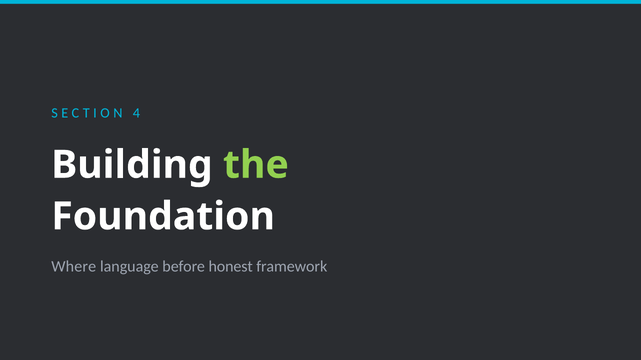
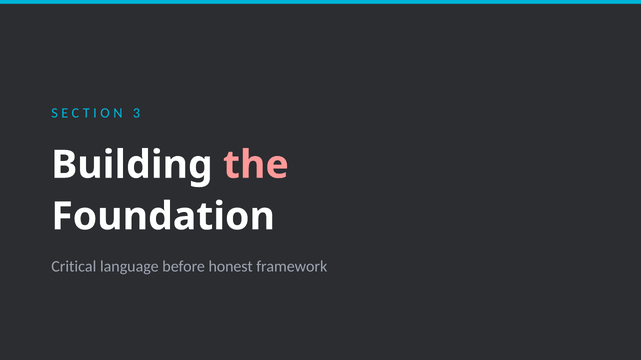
4: 4 -> 3 (136, 113)
the colour: light green -> pink (256, 165)
Where: Where -> Critical (74, 267)
